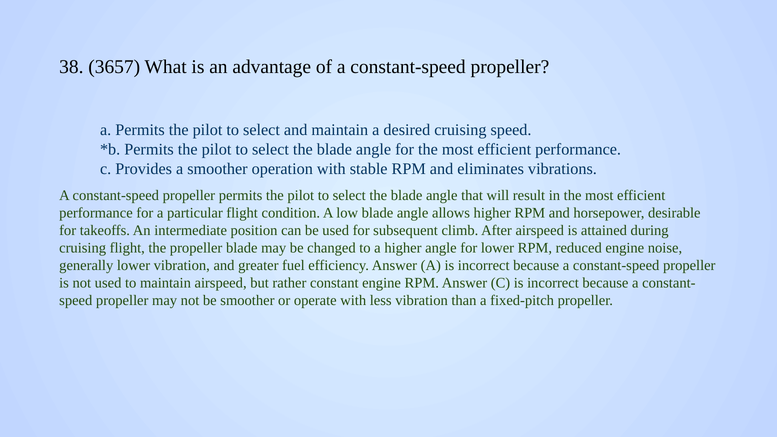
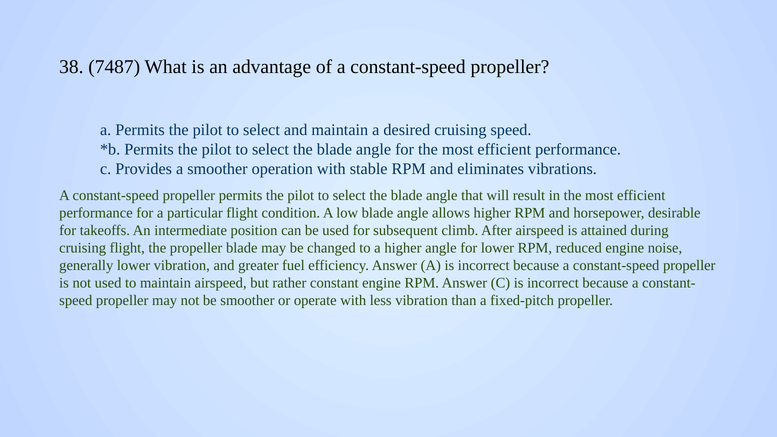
3657: 3657 -> 7487 (114, 67)
